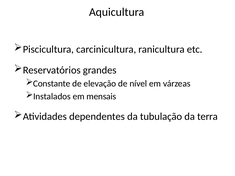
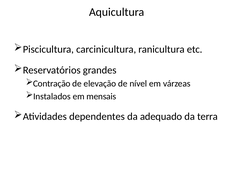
Constante: Constante -> Contração (52, 84)
tubulação: tubulação -> adequado (161, 117)
